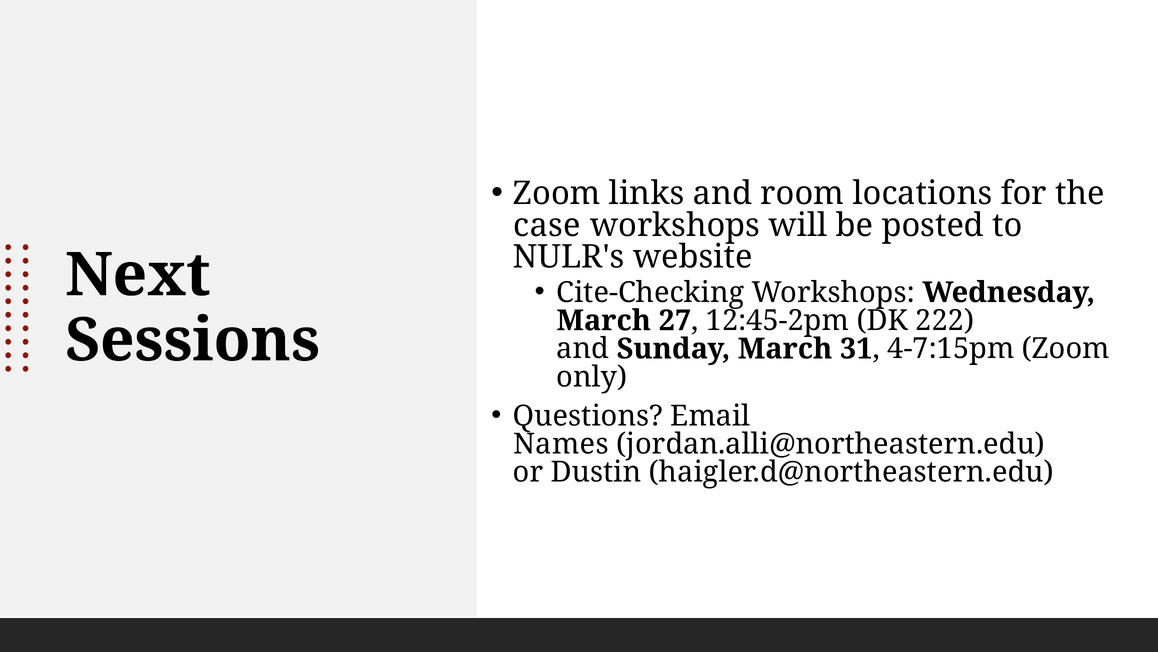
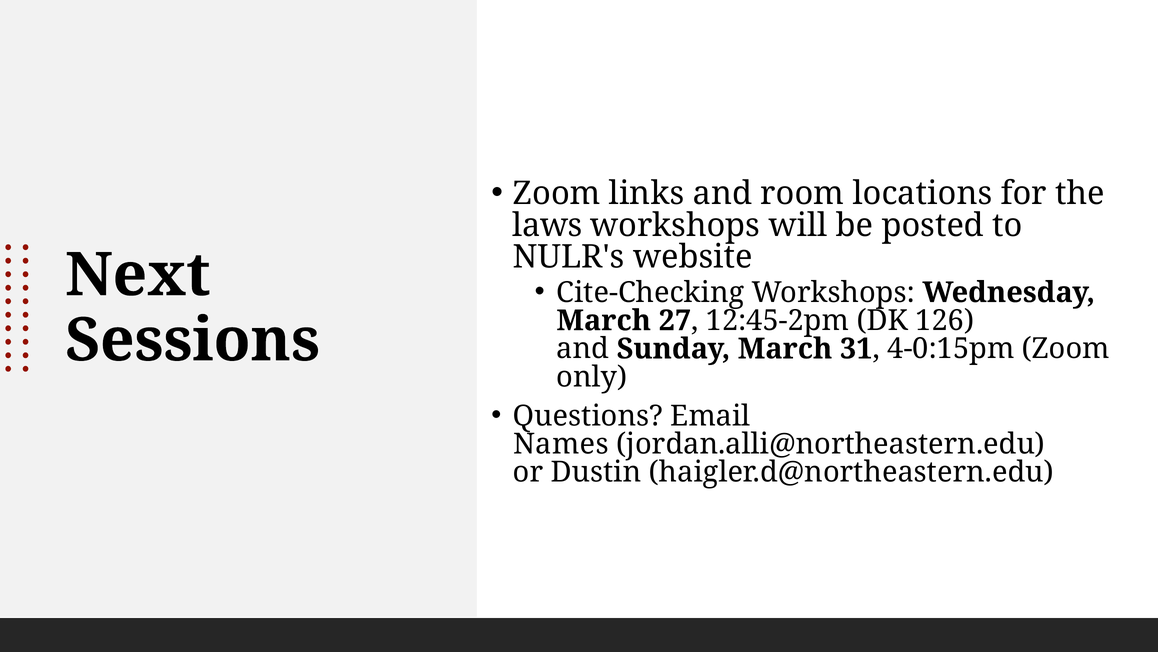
case: case -> laws (547, 225)
222: 222 -> 126 (945, 320)
4-7:15pm: 4-7:15pm -> 4-0:15pm (951, 349)
